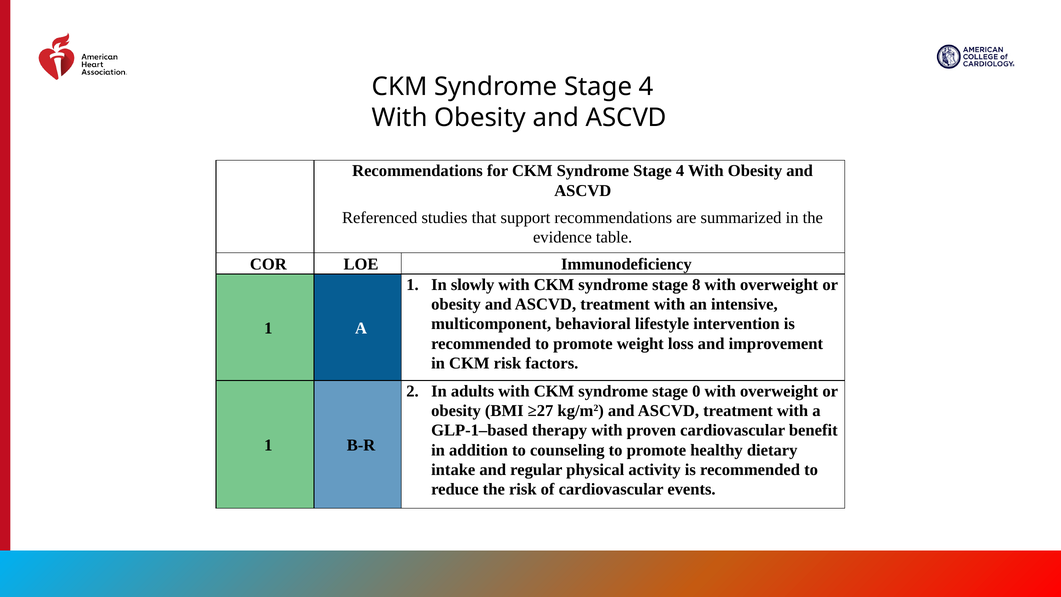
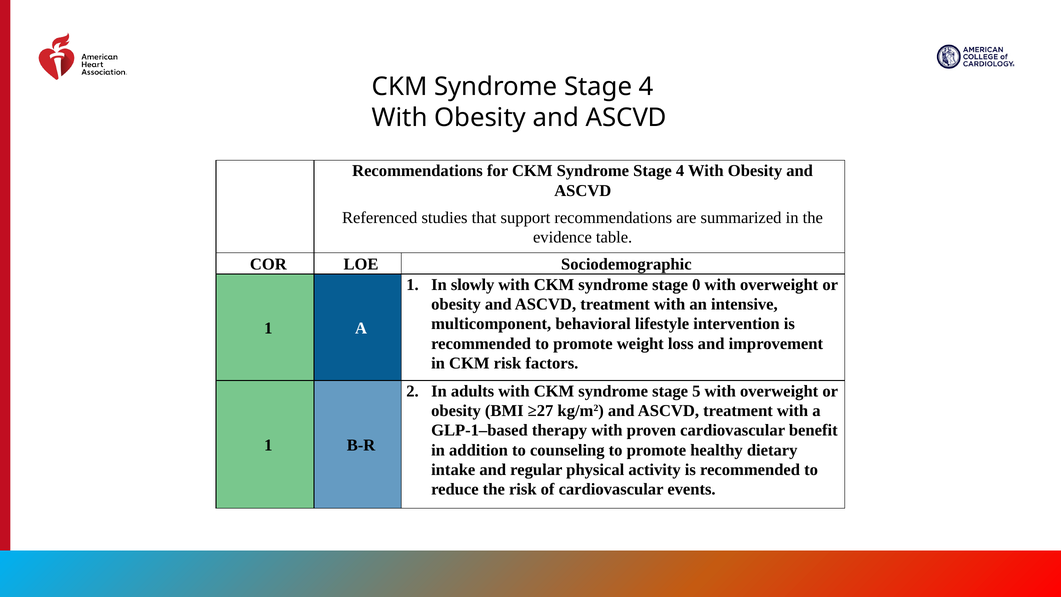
Immunodeficiency: Immunodeficiency -> Sociodemographic (626, 264)
8: 8 -> 0 (696, 285)
0: 0 -> 5 (696, 391)
